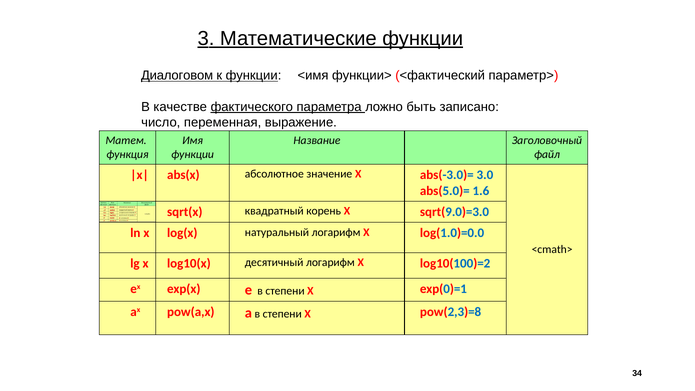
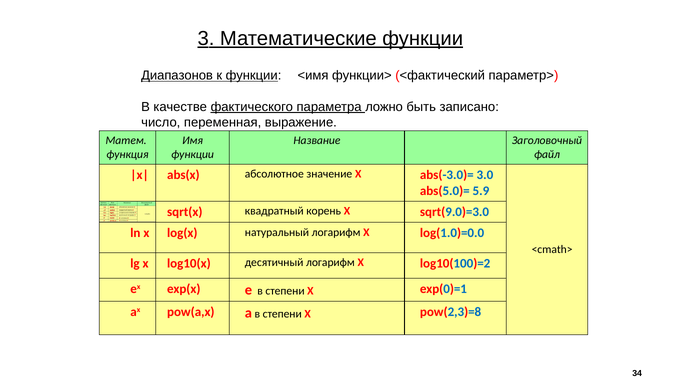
Диалоговом: Диалоговом -> Диапазонов (177, 75)
1.6: 1.6 -> 5.9 (481, 191)
